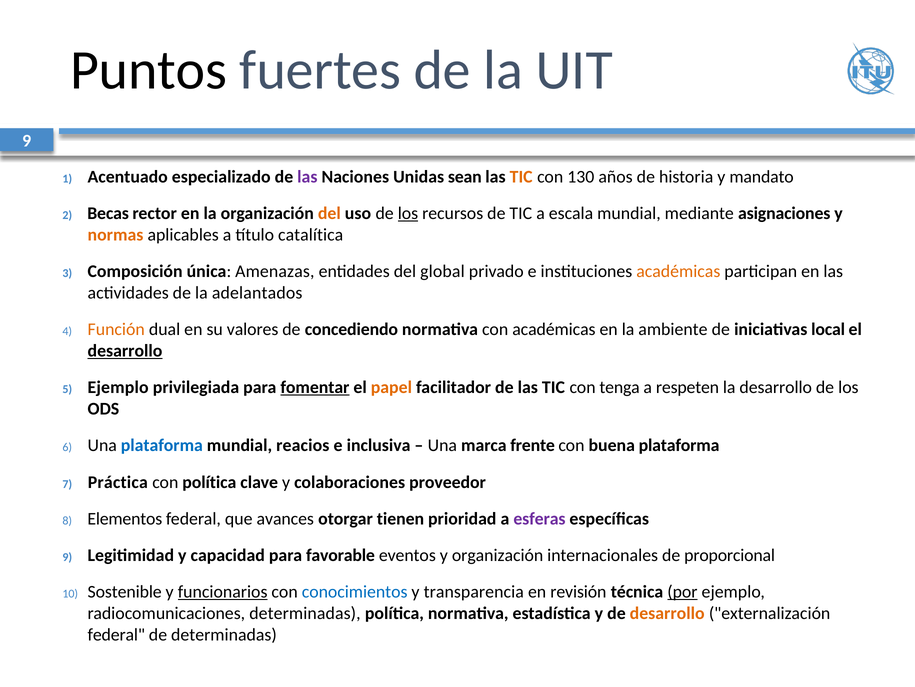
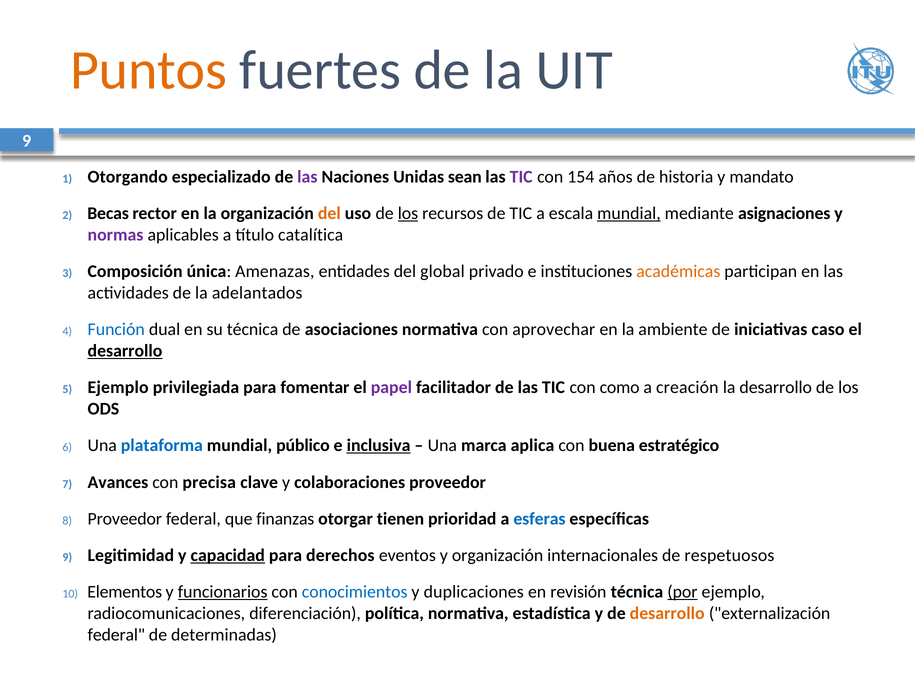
Puntos colour: black -> orange (149, 70)
Acentuado: Acentuado -> Otorgando (128, 177)
TIC colour: orange -> purple (521, 177)
130: 130 -> 154 (581, 177)
mundial underline: none -> present (629, 213)
normas colour: orange -> purple (116, 235)
Función colour: orange -> blue (116, 329)
su valores: valores -> técnica (253, 329)
concediendo: concediendo -> asociaciones (351, 329)
con académicas: académicas -> aprovechar (554, 329)
local: local -> caso (828, 329)
fomentar underline: present -> none (315, 387)
papel colour: orange -> purple (391, 387)
tenga: tenga -> como (620, 387)
respeten: respeten -> creación (687, 387)
reacios: reacios -> público (303, 445)
inclusiva underline: none -> present (379, 445)
frente: frente -> aplica (532, 445)
buena plataforma: plataforma -> estratégico (679, 445)
Práctica: Práctica -> Avances (118, 482)
con política: política -> precisa (209, 482)
Elementos: Elementos -> Proveedor (125, 518)
avances: avances -> finanzas (285, 518)
esferas colour: purple -> blue (539, 518)
capacidad underline: none -> present (228, 555)
favorable: favorable -> derechos (340, 555)
proporcional: proporcional -> respetuosos (729, 555)
Sostenible: Sostenible -> Elementos (125, 591)
transparencia: transparencia -> duplicaciones (474, 591)
radiocomunicaciones determinadas: determinadas -> diferenciación (305, 613)
